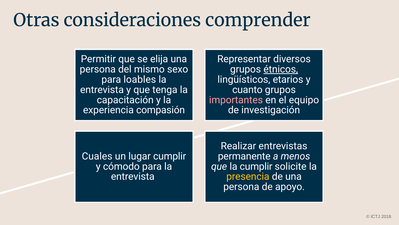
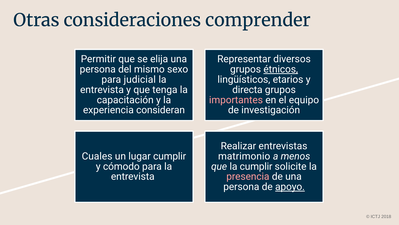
loables: loables -> judicial (140, 79)
cuanto: cuanto -> directa (247, 90)
compasión: compasión -> consideran (161, 110)
permanente: permanente -> matrimonio (244, 156)
presencia colour: yellow -> pink (248, 176)
apoyo underline: none -> present (290, 186)
